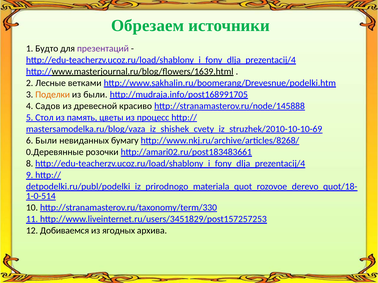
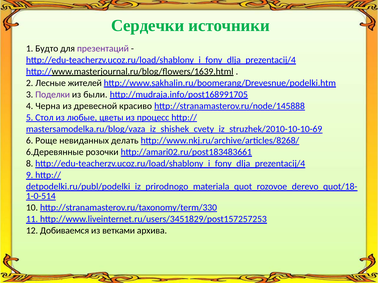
Обрезаем: Обрезаем -> Сердечки (148, 26)
ветками: ветками -> жителей (85, 83)
Поделки colour: orange -> purple (53, 95)
Садов: Садов -> Черна (48, 106)
память: память -> любые (82, 118)
6 Были: Были -> Роще (46, 141)
бумагу: бумагу -> делать (125, 141)
0.Деревянные: 0.Деревянные -> 6.Деревянные (55, 152)
ягодных: ягодных -> ветками (119, 231)
